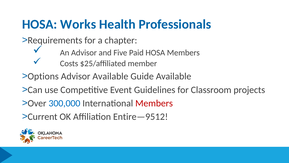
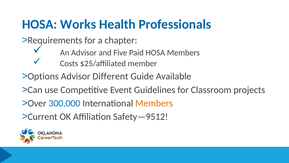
Advisor Available: Available -> Different (110, 76)
Members colour: red -> orange (154, 103)
Entire—9512: Entire—9512 -> Safety—9512 (141, 116)
